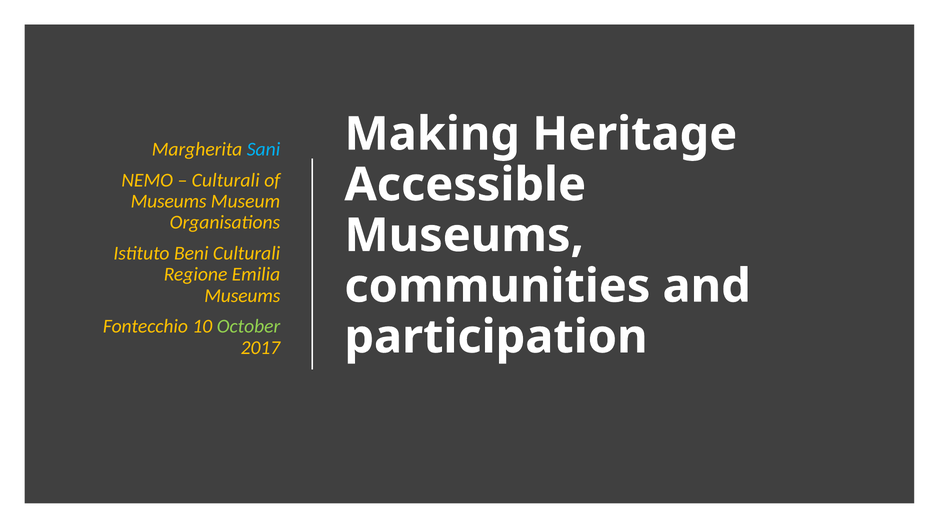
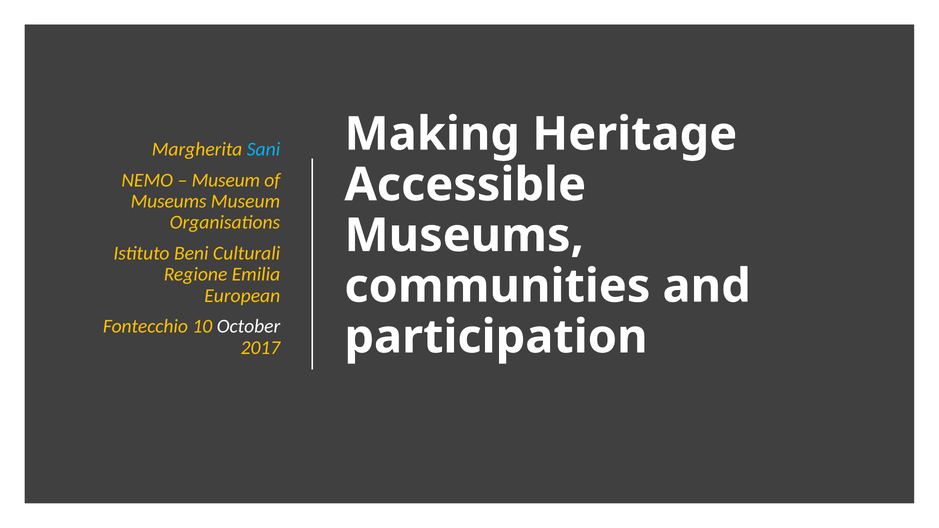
Culturali: Culturali -> Museum (226, 180)
Museums: Museums -> European (242, 296)
October colour: light green -> white (248, 327)
